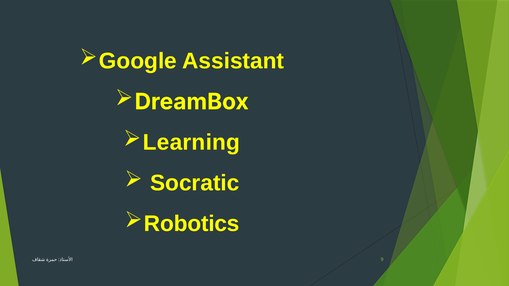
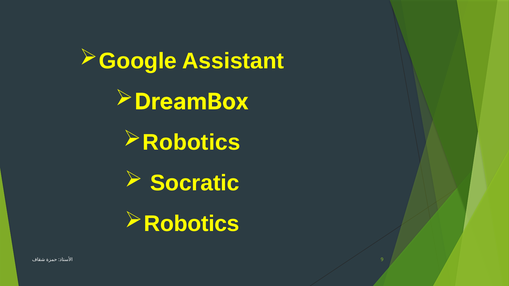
Learning: Learning -> Robotics (192, 143)
